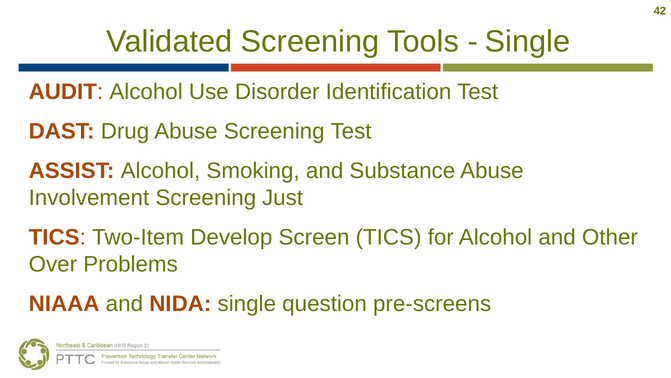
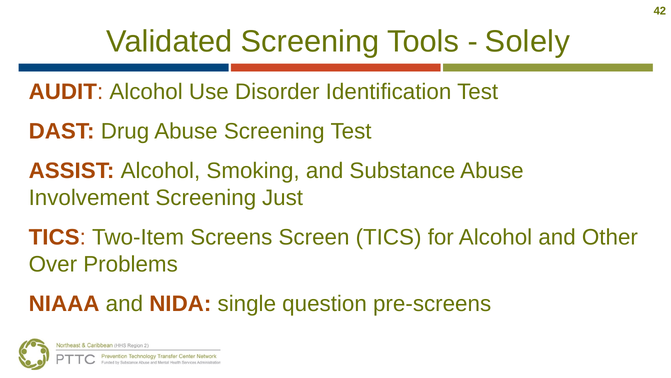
Single: Single -> Solely (527, 41)
Develop: Develop -> Screens (231, 237)
